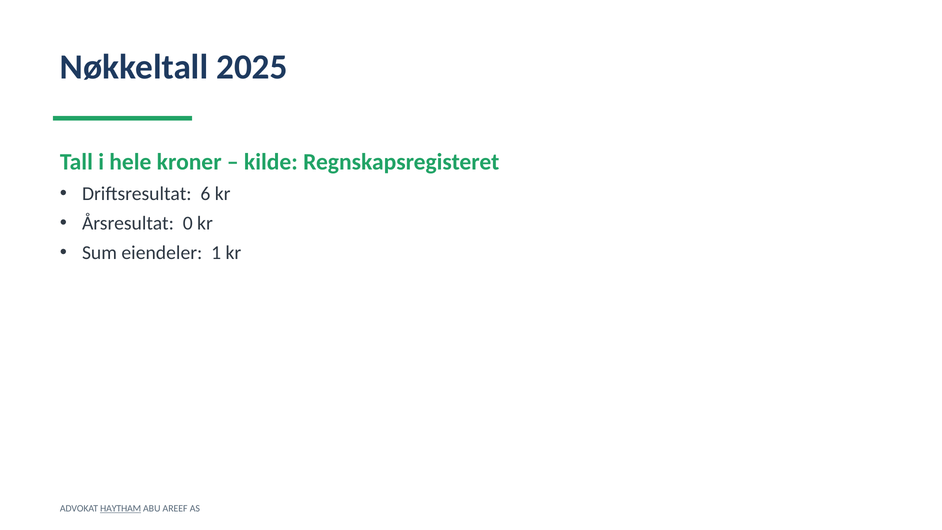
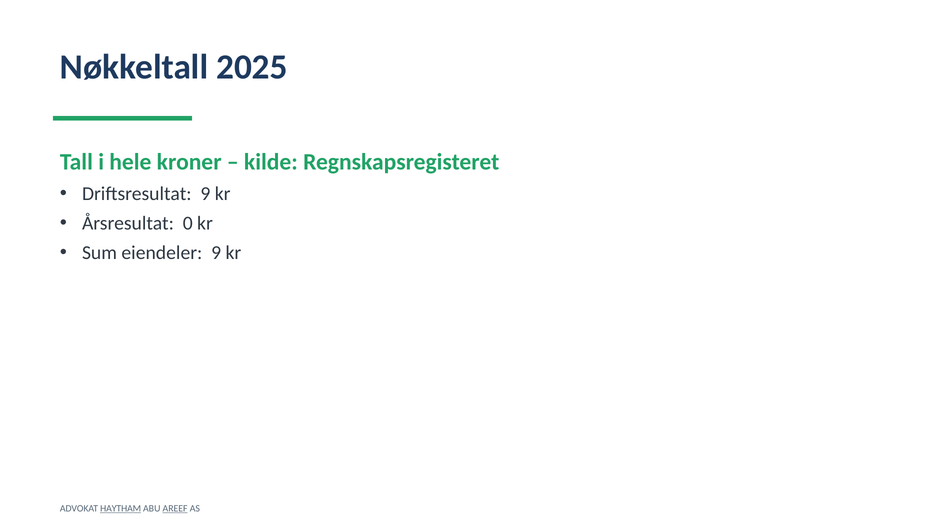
Driftsresultat 6: 6 -> 9 (205, 194)
eiendeler 1: 1 -> 9 (216, 253)
AREEF underline: none -> present (175, 508)
